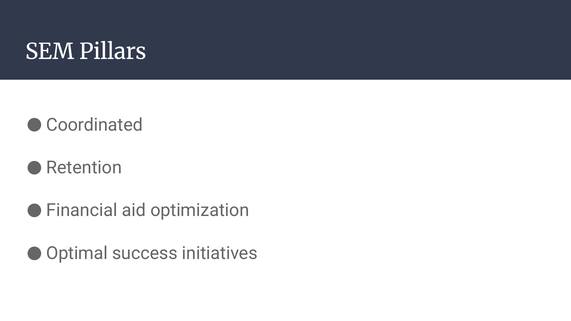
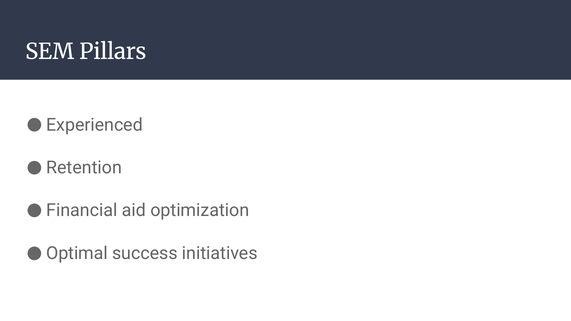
Coordinated: Coordinated -> Experienced (94, 125)
